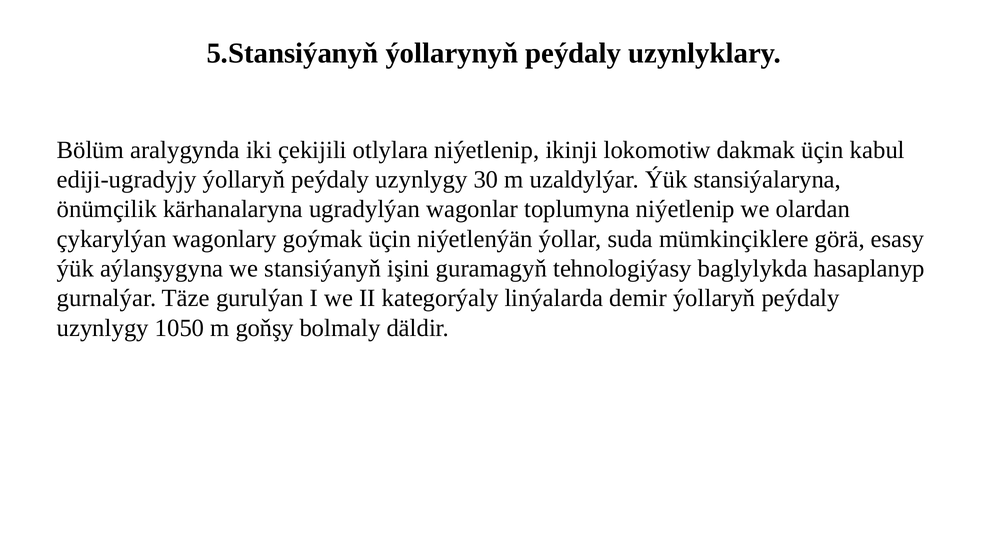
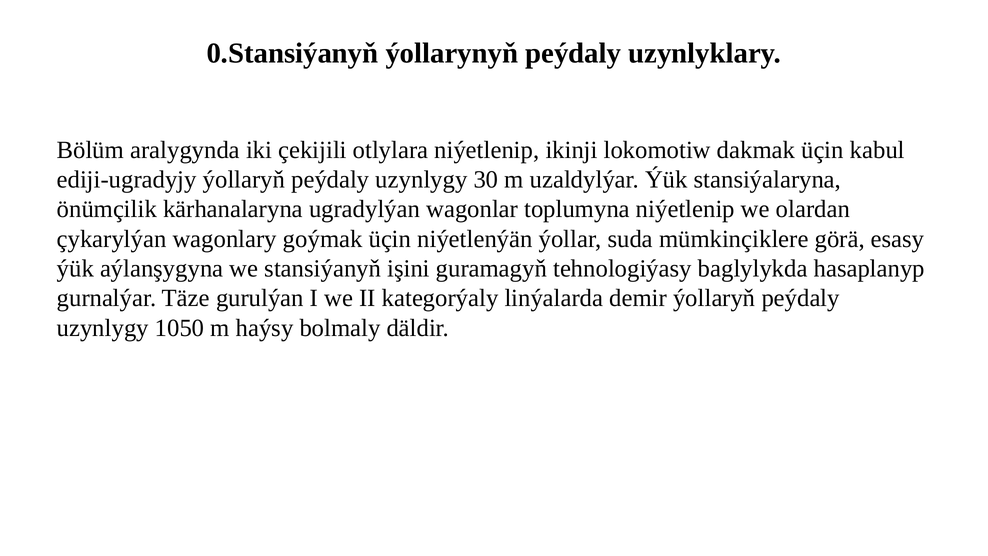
5.Stansiýanyň: 5.Stansiýanyň -> 0.Stansiýanyň (292, 53)
goňşy: goňşy -> haýsy (265, 328)
